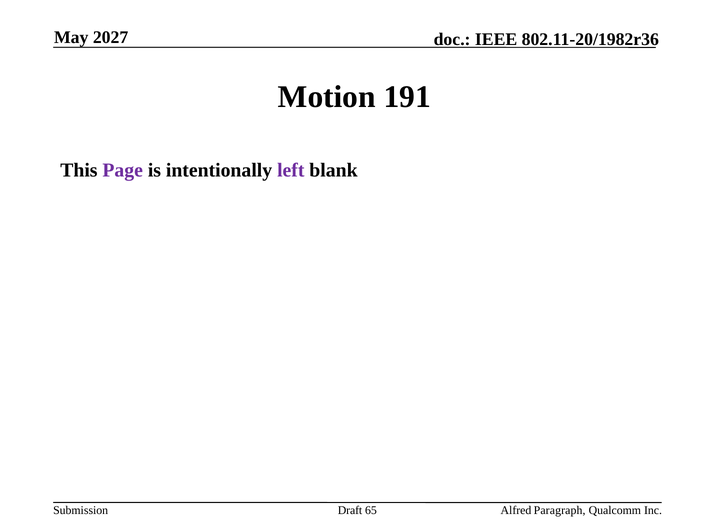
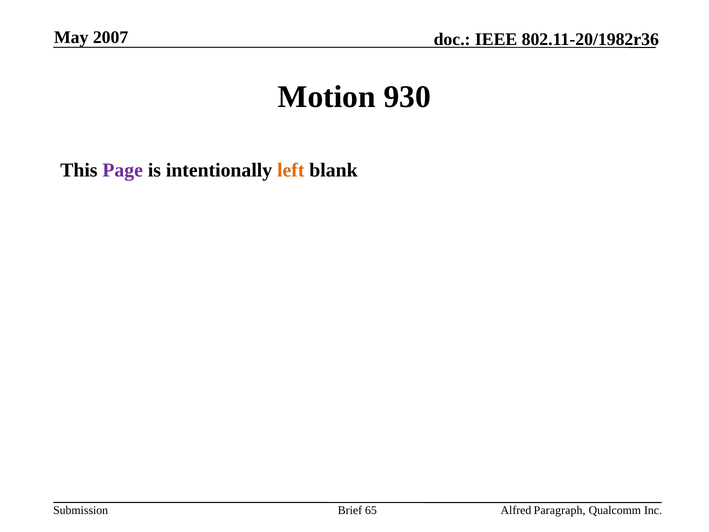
2027: 2027 -> 2007 (111, 38)
191: 191 -> 930 (407, 97)
left colour: purple -> orange (291, 170)
Draft: Draft -> Brief (350, 510)
